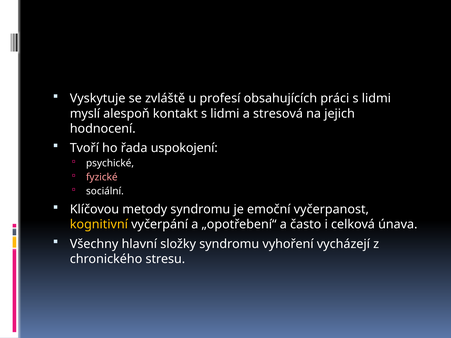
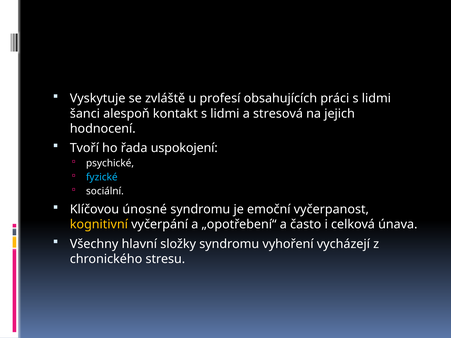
myslí: myslí -> šanci (85, 114)
fyzické colour: pink -> light blue (102, 177)
metody: metody -> únosné (145, 210)
